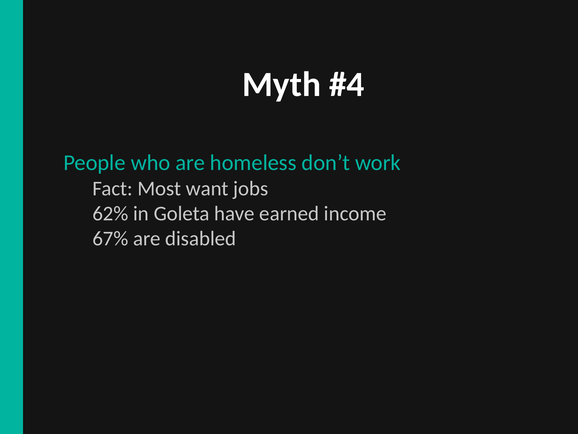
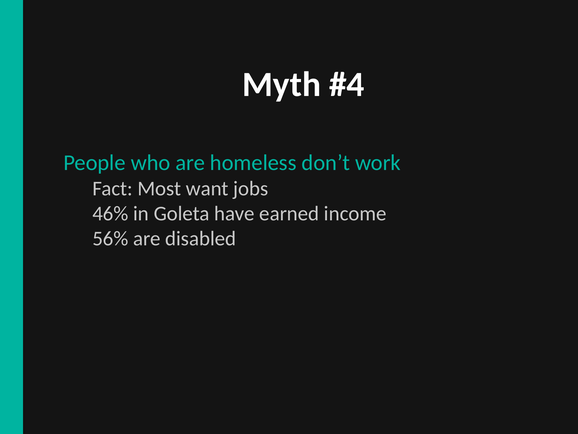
62%: 62% -> 46% (110, 213)
67%: 67% -> 56% (110, 238)
